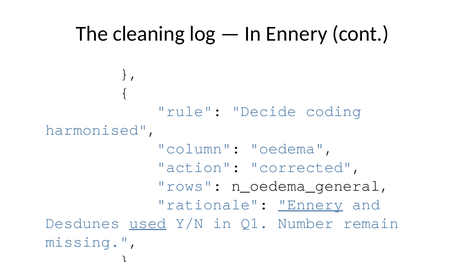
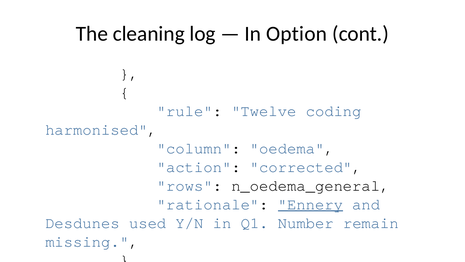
In Ennery: Ennery -> Option (297, 34)
Decide: Decide -> Twelve (264, 111)
used underline: present -> none (148, 223)
